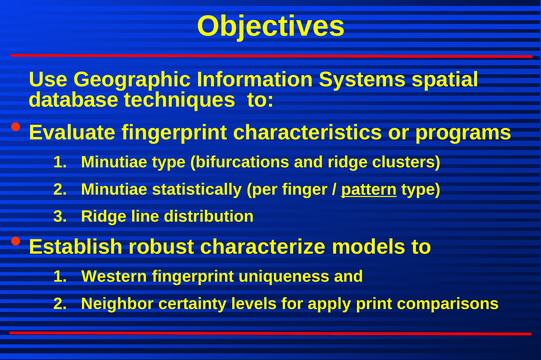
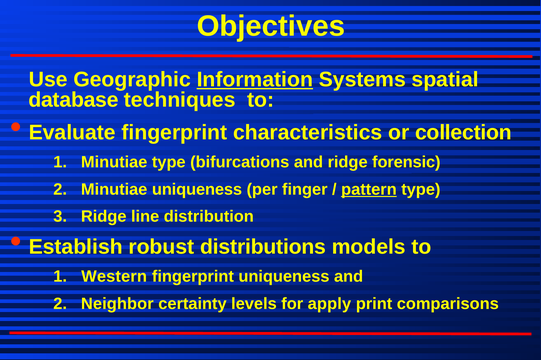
Information underline: none -> present (255, 80)
programs: programs -> collection (463, 133)
clusters: clusters -> forensic (406, 162)
Minutiae statistically: statistically -> uniqueness (197, 190)
characterize: characterize -> distributions (263, 247)
